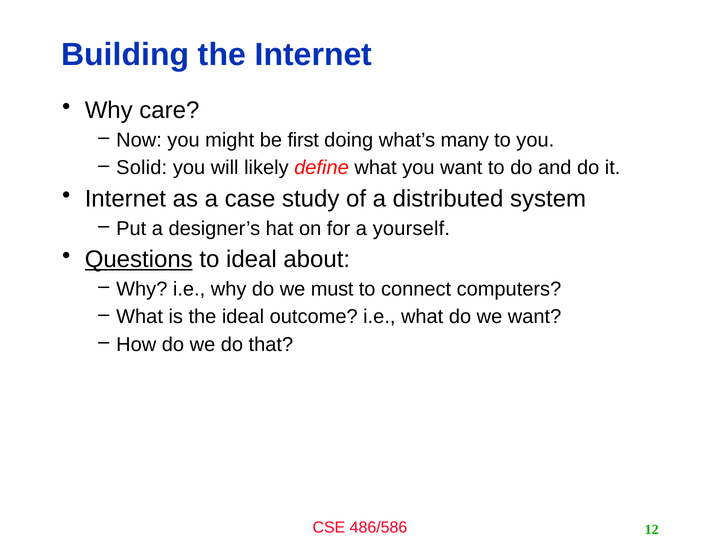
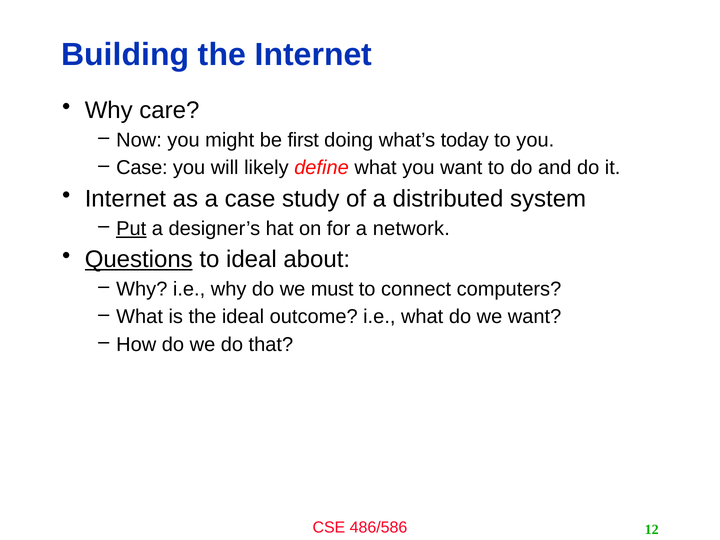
many: many -> today (465, 140)
Solid: Solid -> Case (142, 168)
Put underline: none -> present (131, 229)
yourself: yourself -> network (411, 229)
